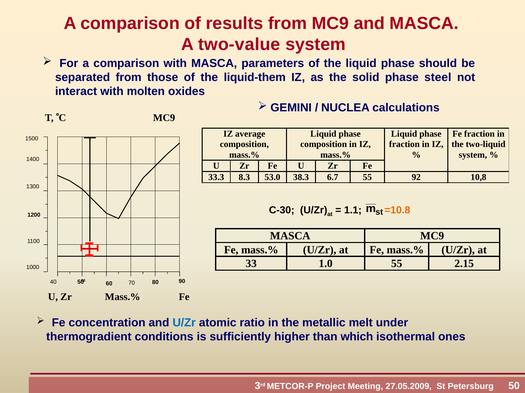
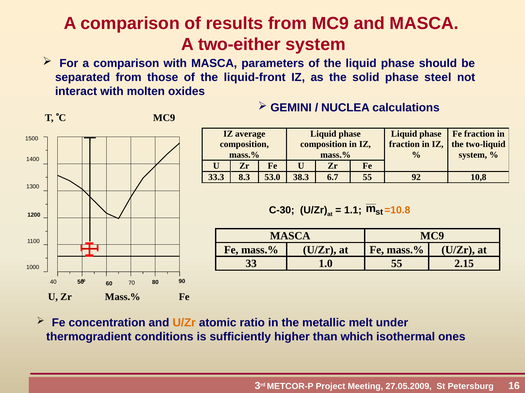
two-value: two-value -> two-either (239, 45)
liquid-them: liquid-them -> liquid-front (255, 77)
U/Zr colour: blue -> orange (184, 323)
Petersburg 50: 50 -> 16 (514, 386)
